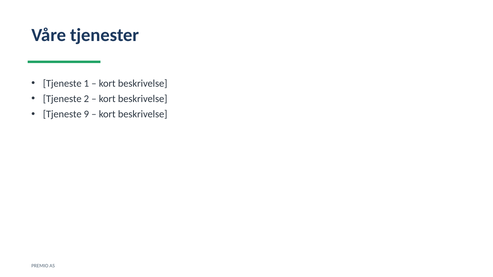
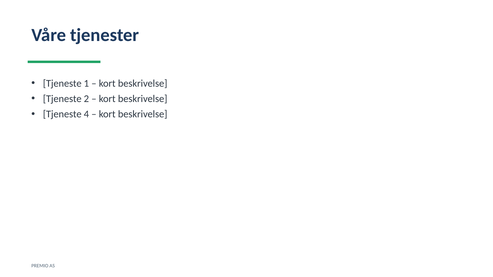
9: 9 -> 4 (86, 114)
